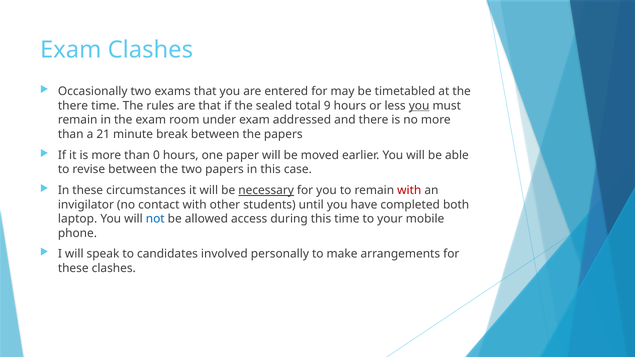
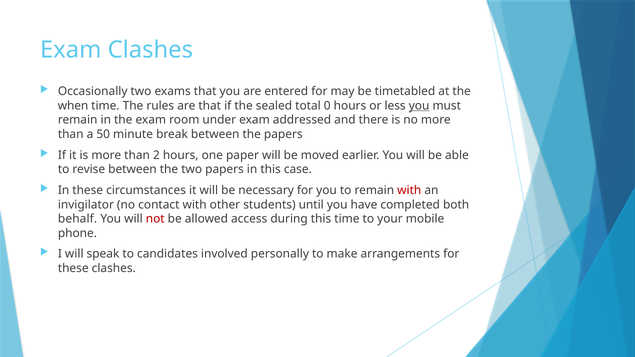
there: there -> when (73, 106)
9: 9 -> 0 (327, 106)
21: 21 -> 50 (103, 134)
0: 0 -> 2 (156, 155)
necessary underline: present -> none (266, 190)
laptop: laptop -> behalf (78, 219)
not colour: blue -> red (155, 219)
